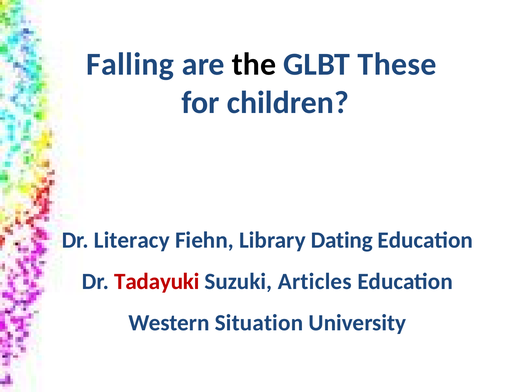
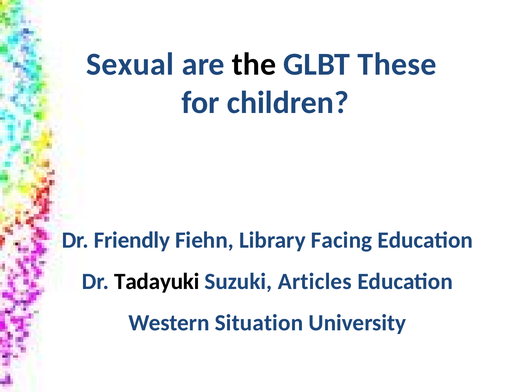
Falling: Falling -> Sexual (130, 64)
Literacy: Literacy -> Friendly (132, 240)
Dating: Dating -> Facing (342, 240)
Tadayuki colour: red -> black (157, 281)
